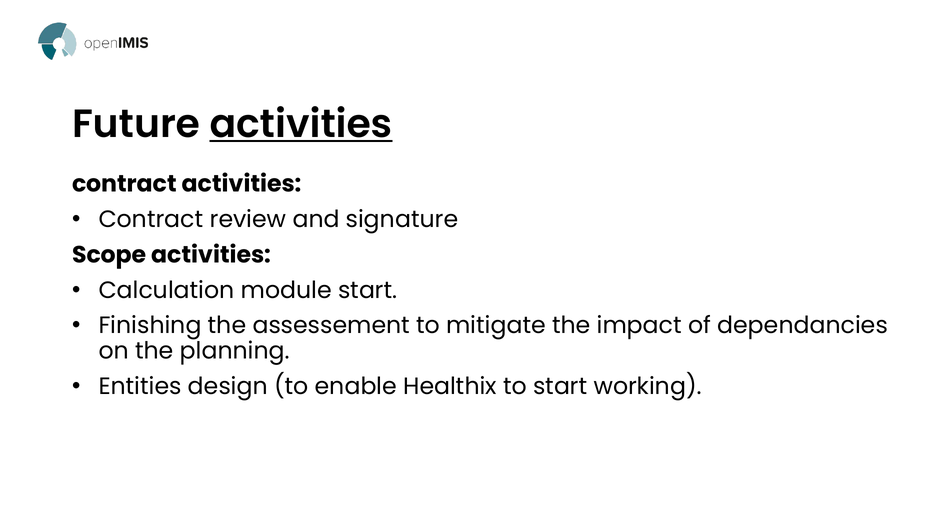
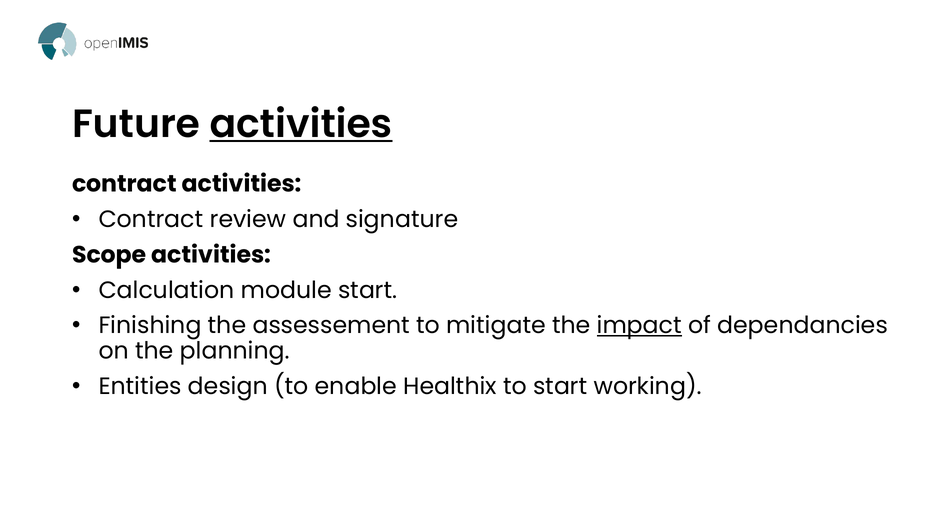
impact underline: none -> present (639, 325)
